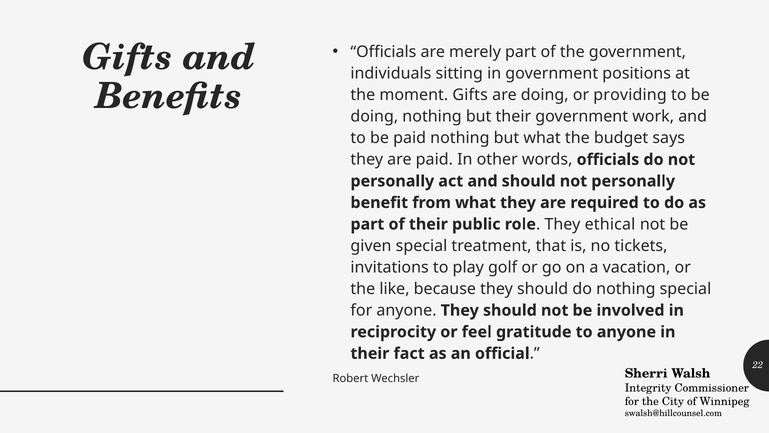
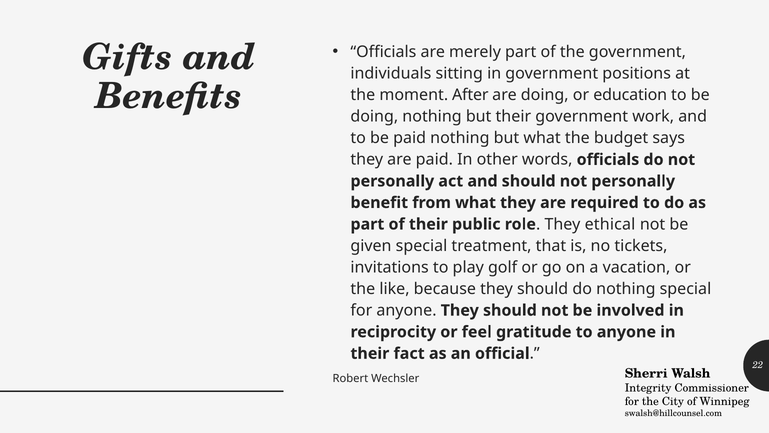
moment Gifts: Gifts -> After (470, 95)
providing: providing -> education (630, 95)
